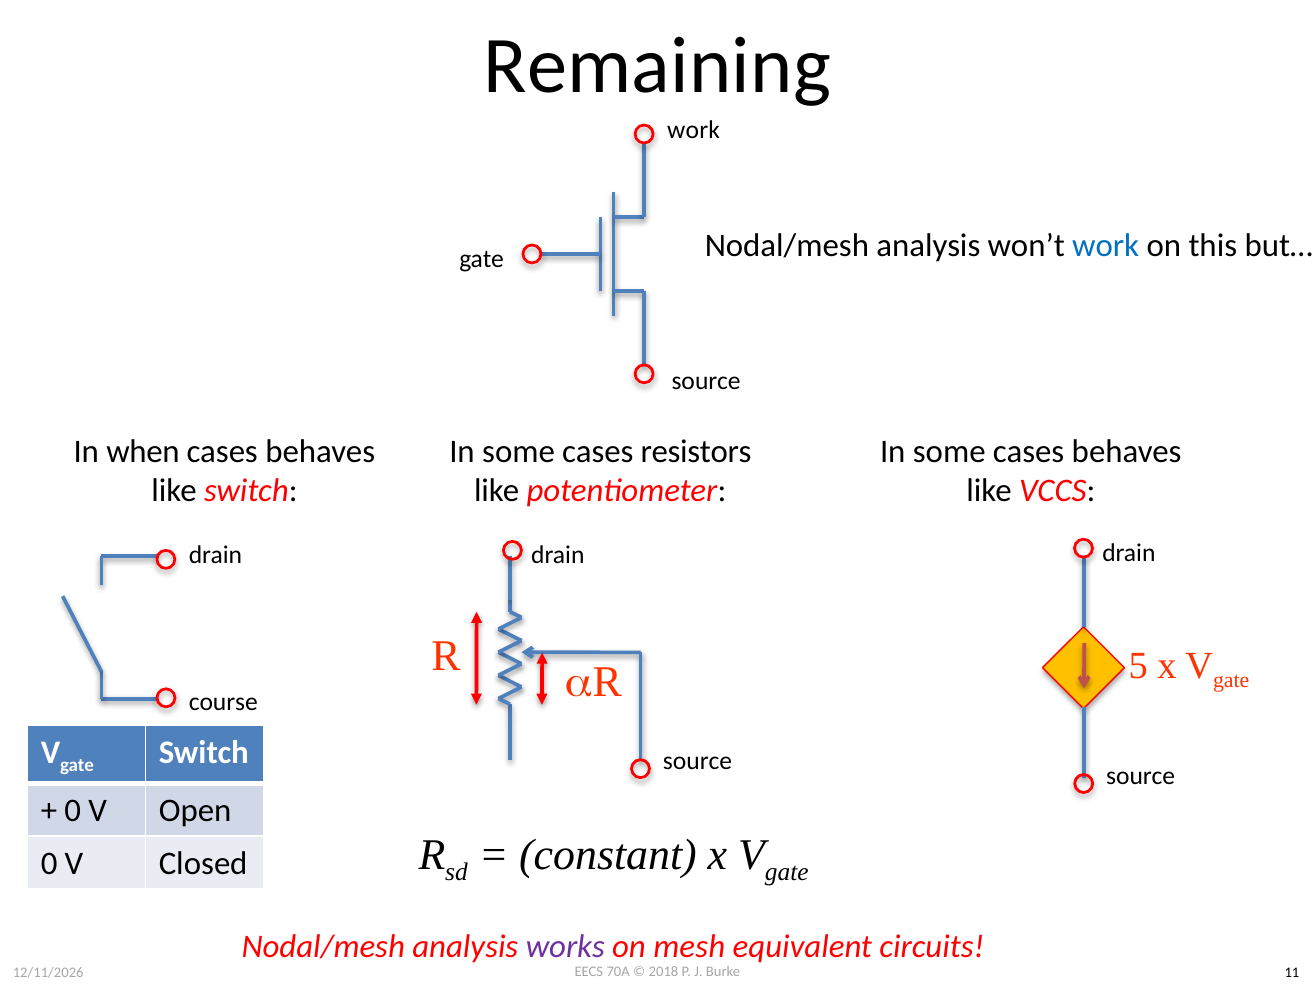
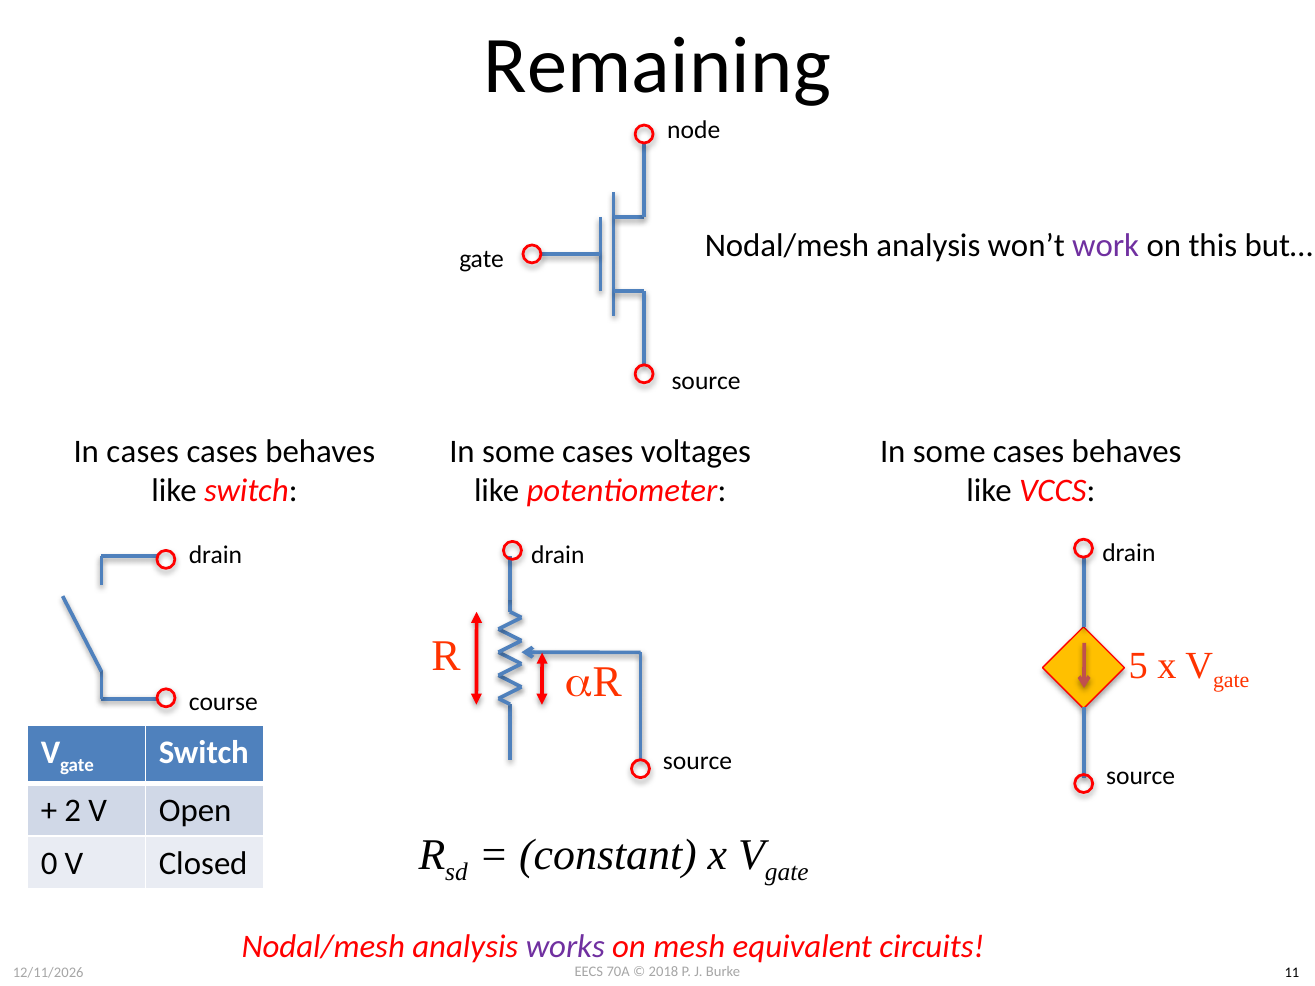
work: work -> node (694, 130)
work colour: blue -> purple (1106, 245)
In when: when -> cases (143, 452)
resistors: resistors -> voltages (696, 452)
0: 0 -> 2 (73, 811)
